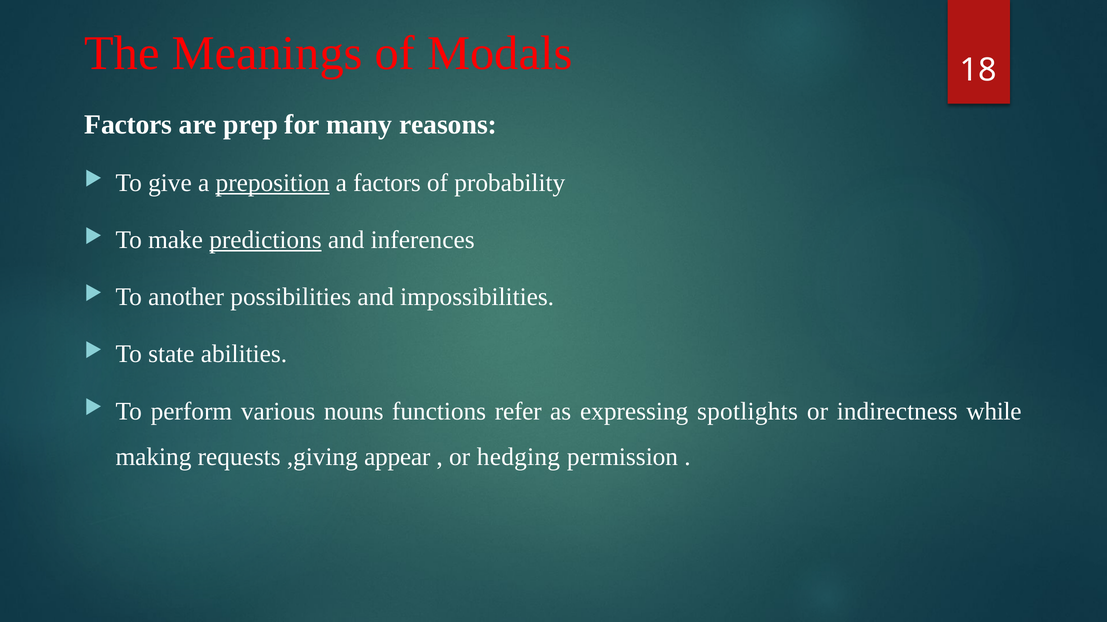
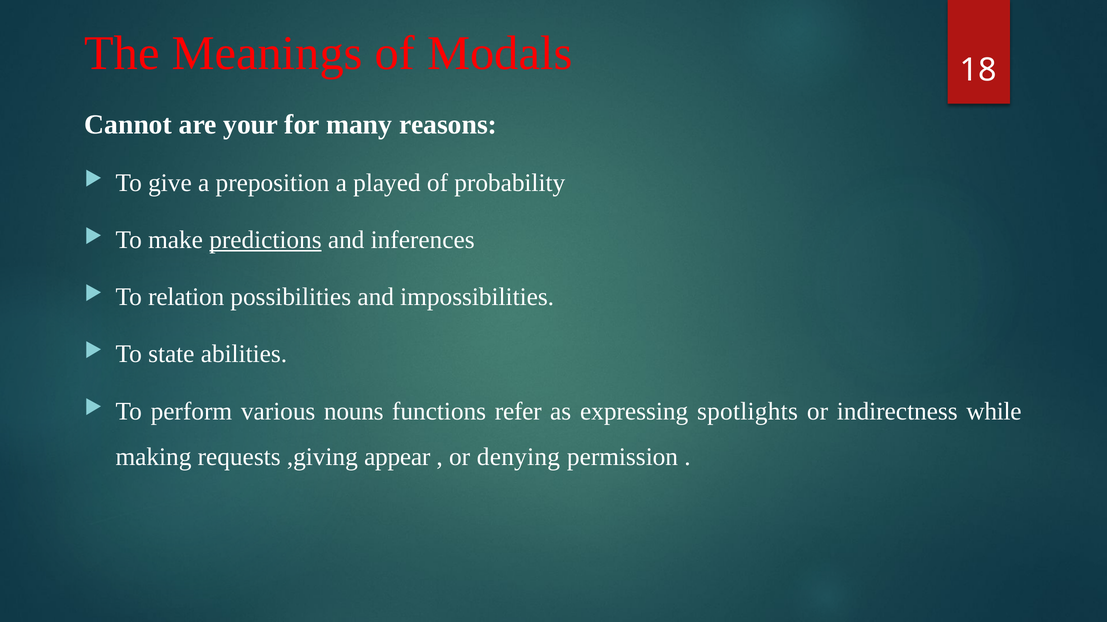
Factors: Factors -> Cannot (128, 125)
prep: prep -> your (251, 125)
preposition underline: present -> none (272, 183)
a factors: factors -> played (387, 183)
another: another -> relation (186, 297)
hedging: hedging -> denying (518, 457)
